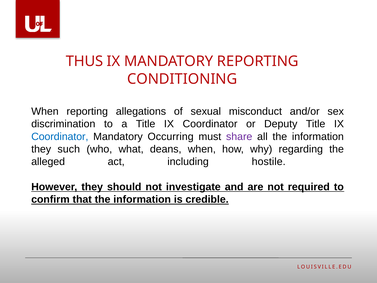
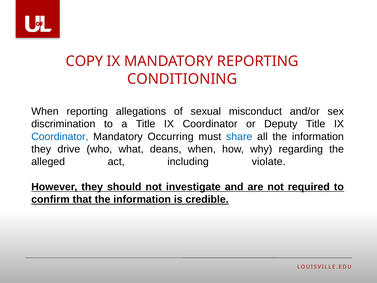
THUS: THUS -> COPY (84, 61)
share colour: purple -> blue (239, 136)
such: such -> drive (69, 149)
hostile: hostile -> violate (269, 162)
